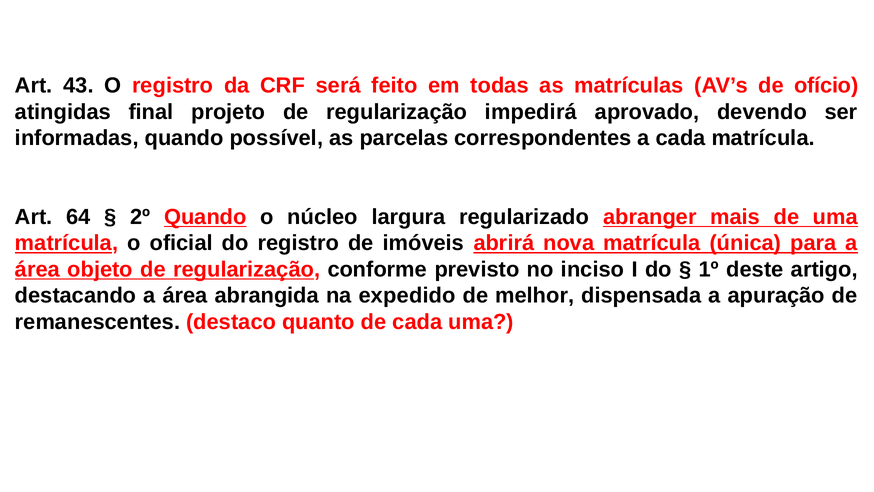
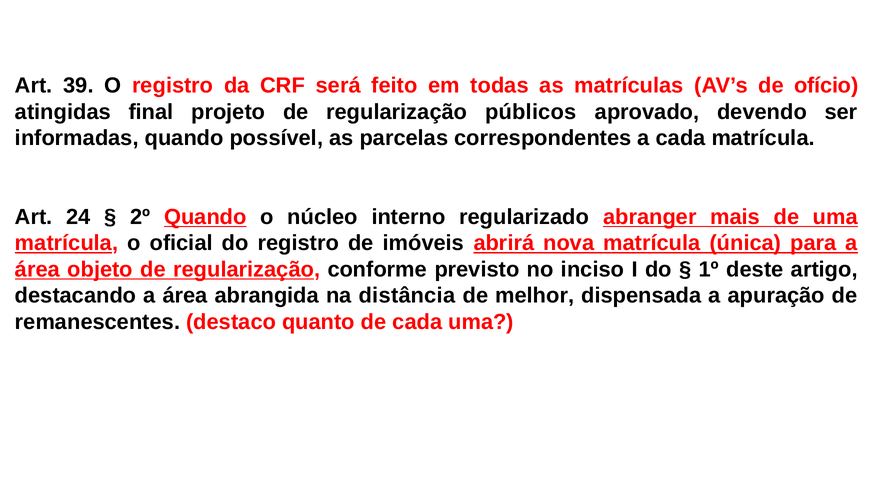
43: 43 -> 39 (78, 86)
impedirá: impedirá -> públicos (531, 112)
64: 64 -> 24 (78, 217)
largura: largura -> interno (409, 217)
expedido: expedido -> distância (407, 295)
